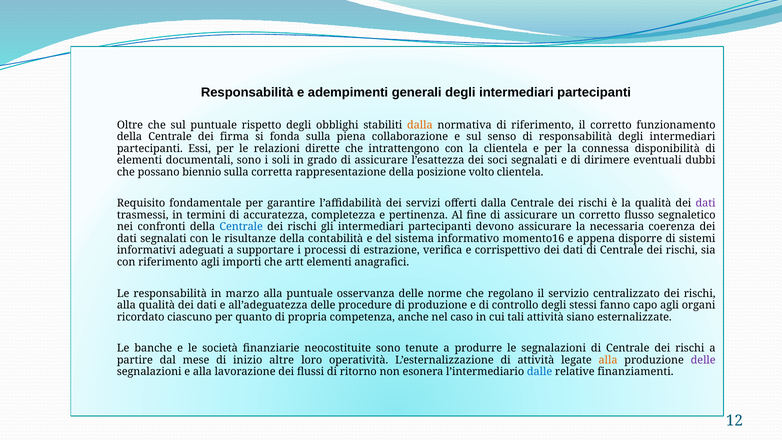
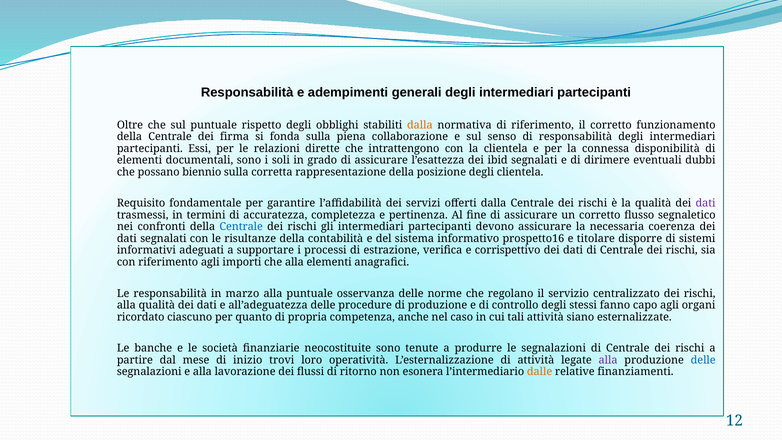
soci: soci -> ibid (498, 160)
posizione volto: volto -> degli (481, 172)
momento16: momento16 -> prospetto16 (533, 239)
appena: appena -> titolare (596, 239)
che artt: artt -> alla (294, 262)
altre: altre -> trovi (282, 360)
alla colour: orange -> purple (608, 360)
delle colour: purple -> blue (703, 360)
dalle colour: blue -> orange (540, 372)
